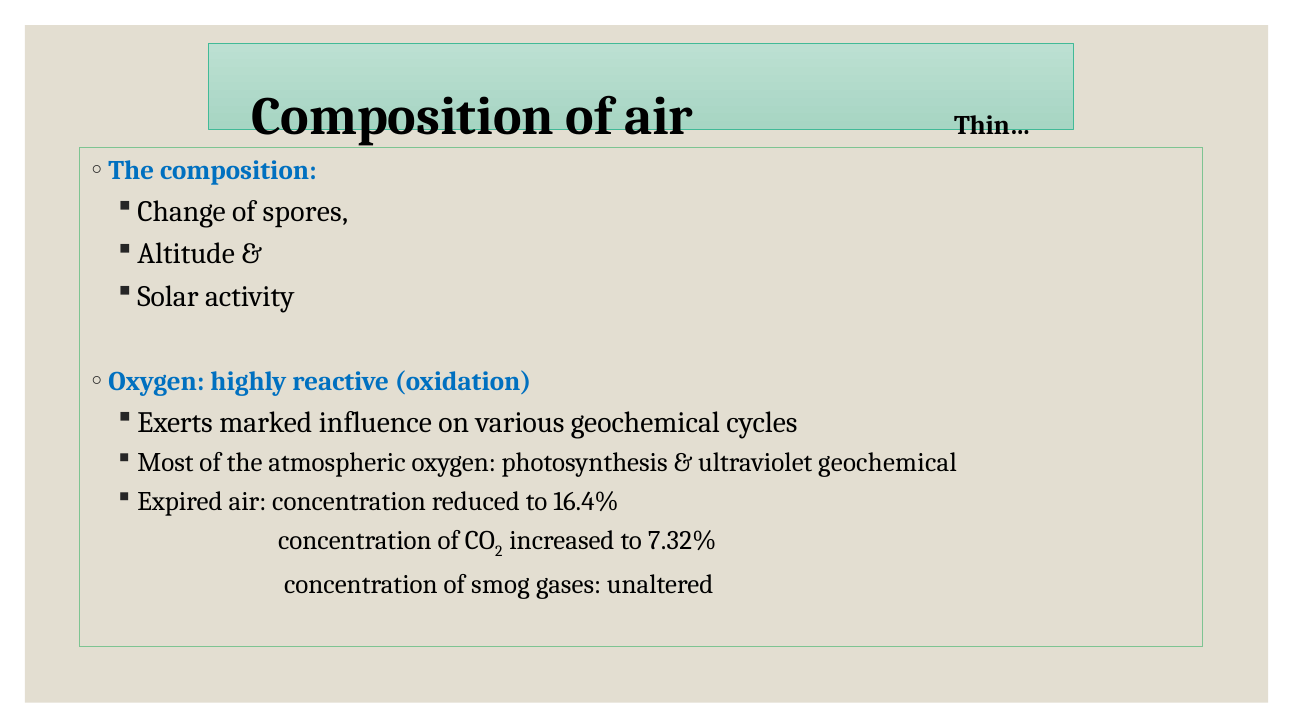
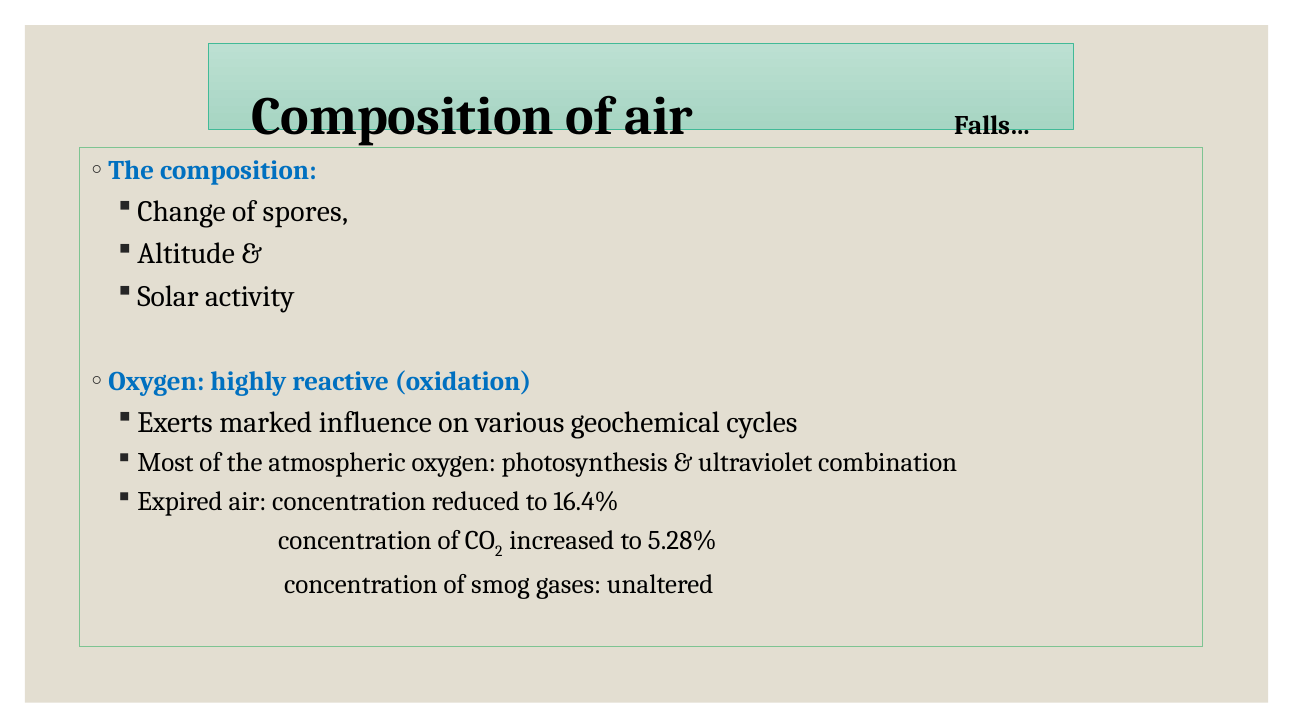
Thin…: Thin… -> Falls… (992, 126)
ultraviolet geochemical: geochemical -> combination (888, 462)
7.32%: 7.32% -> 5.28% (682, 541)
